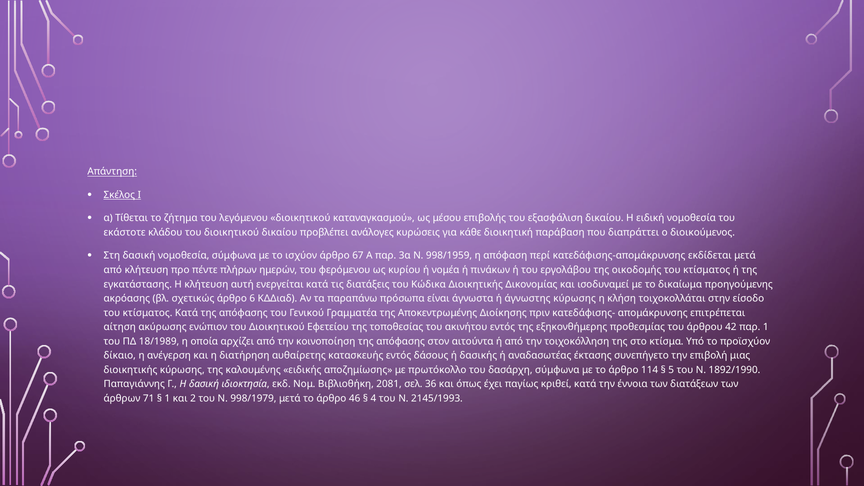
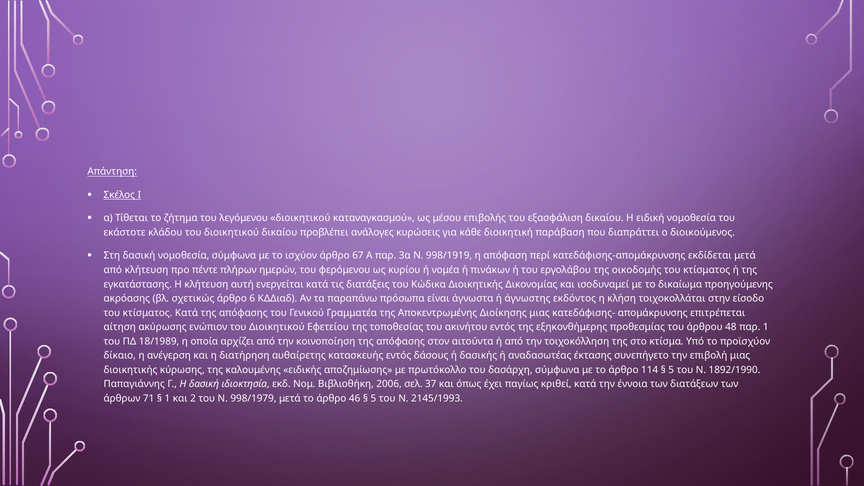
998/1959: 998/1959 -> 998/1919 (449, 256)
άγνωστης κύρωσης: κύρωσης -> εκδόντος (575, 299)
Διοίκησης πριν: πριν -> μιας (540, 313)
42: 42 -> 48 (731, 327)
2081: 2081 -> 2006 (389, 384)
36: 36 -> 37 (431, 384)
4: 4 -> 5 (373, 398)
